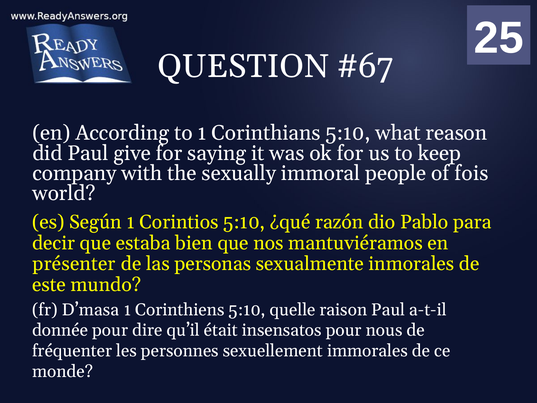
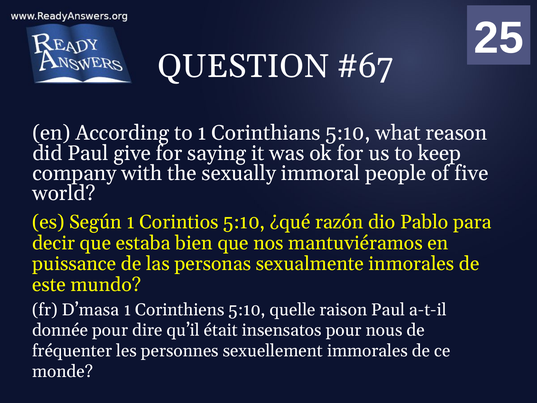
fois: fois -> five (471, 173)
présenter: présenter -> puissance (74, 264)
